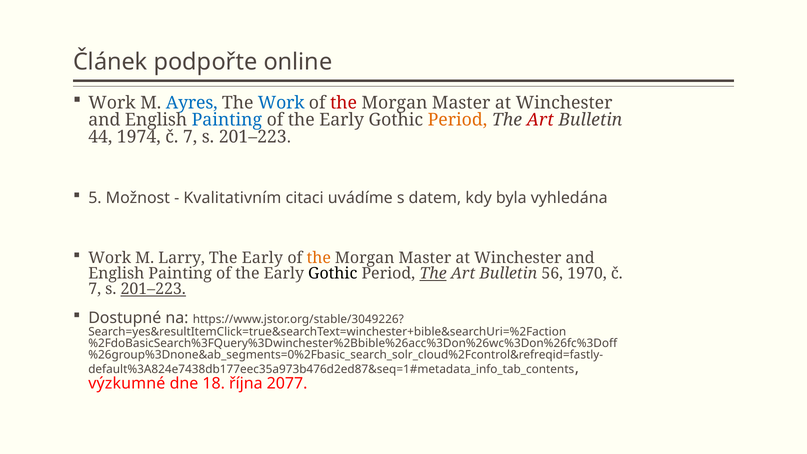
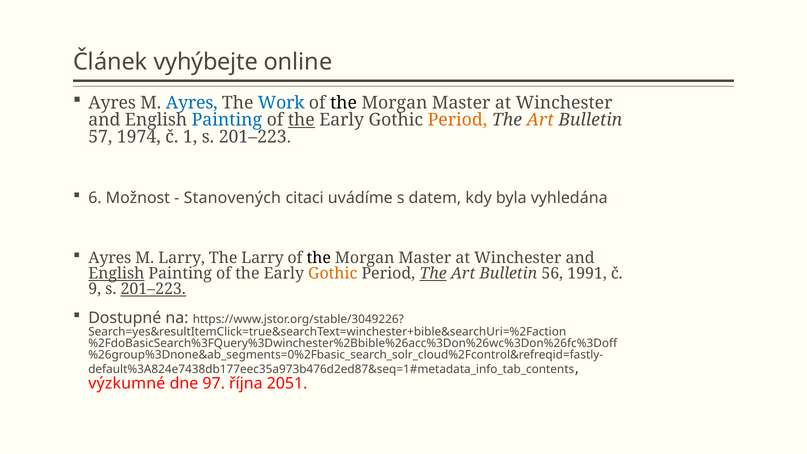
podpořte: podpořte -> vyhýbejte (206, 62)
Work: Work -> Ayres (112, 103)
the colour: red -> black (344, 103)
the underline: none -> present (301, 120)
Art colour: red -> orange (540, 120)
44: 44 -> 57 (100, 137)
1974 č 7: 7 -> 1 (190, 137)
5: 5 -> 6 (95, 198)
Kvalitativním: Kvalitativním -> Stanovených (232, 198)
Work: Work -> Ayres (110, 258)
Early: Early -> Larry (263, 258)
the colour: orange -> black (319, 258)
English underline: none -> present (116, 273)
Gothic colour: black -> orange (333, 273)
1970: 1970 -> 1991 (587, 273)
7: 7 -> 9 (95, 289)
18: 18 -> 97 (214, 383)
2077: 2077 -> 2051 (287, 383)
